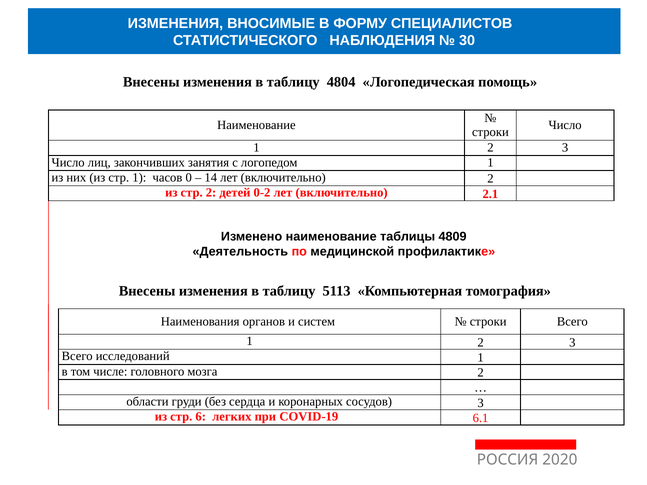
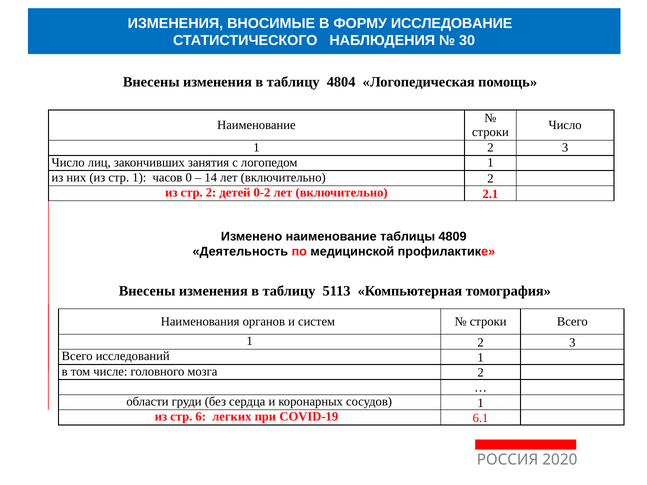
СПЕЦИАЛИСТОВ: СПЕЦИАЛИСТОВ -> ИССЛЕДОВАНИЕ (452, 24)
сосудов 3: 3 -> 1 (481, 403)
